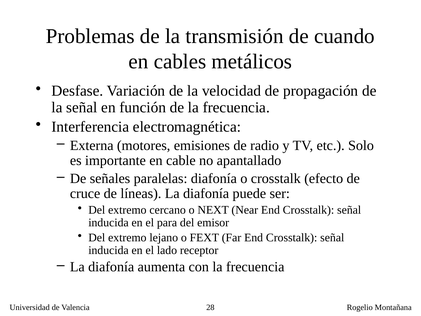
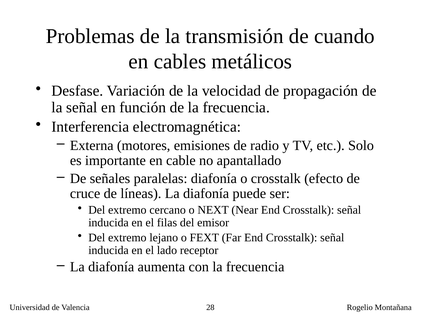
para: para -> filas (167, 222)
